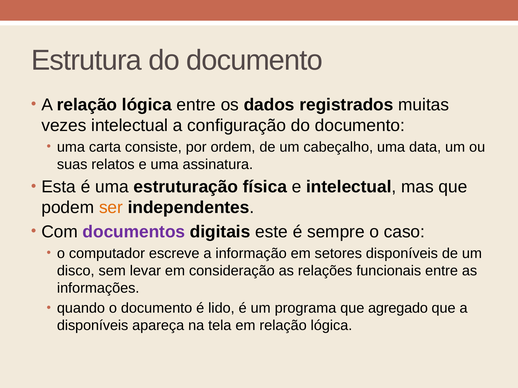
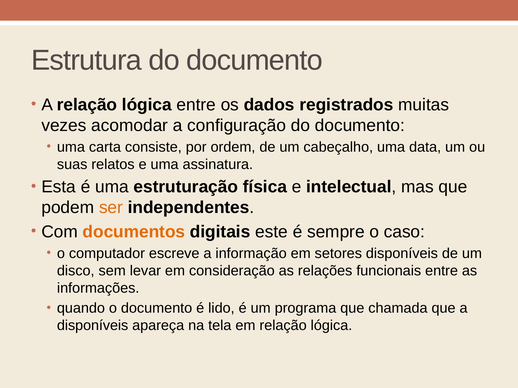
vezes intelectual: intelectual -> acomodar (130, 126)
documentos colour: purple -> orange (134, 232)
agregado: agregado -> chamada (398, 308)
